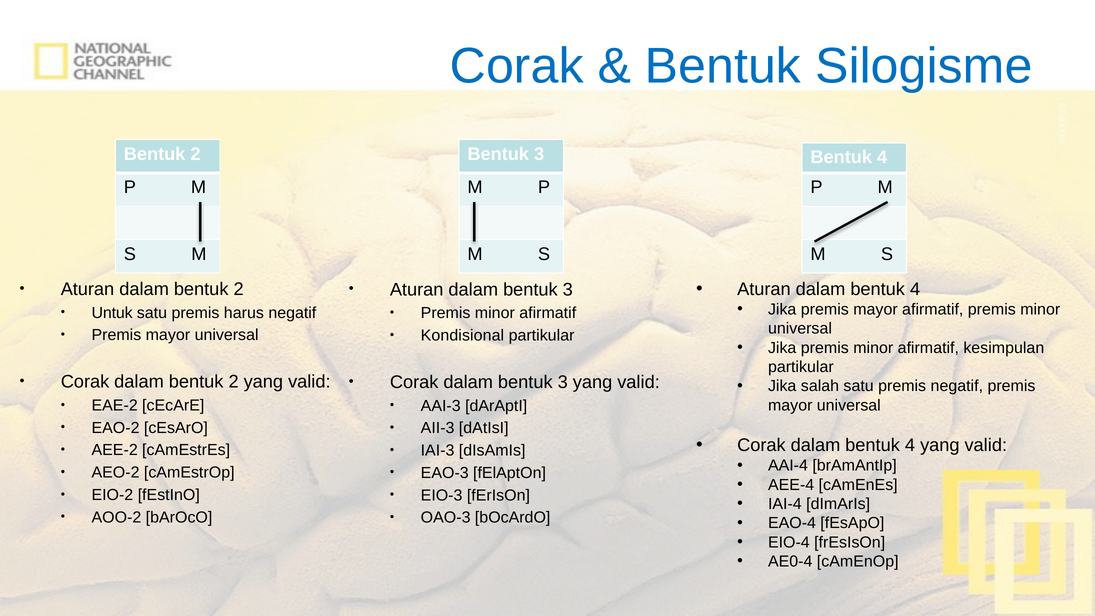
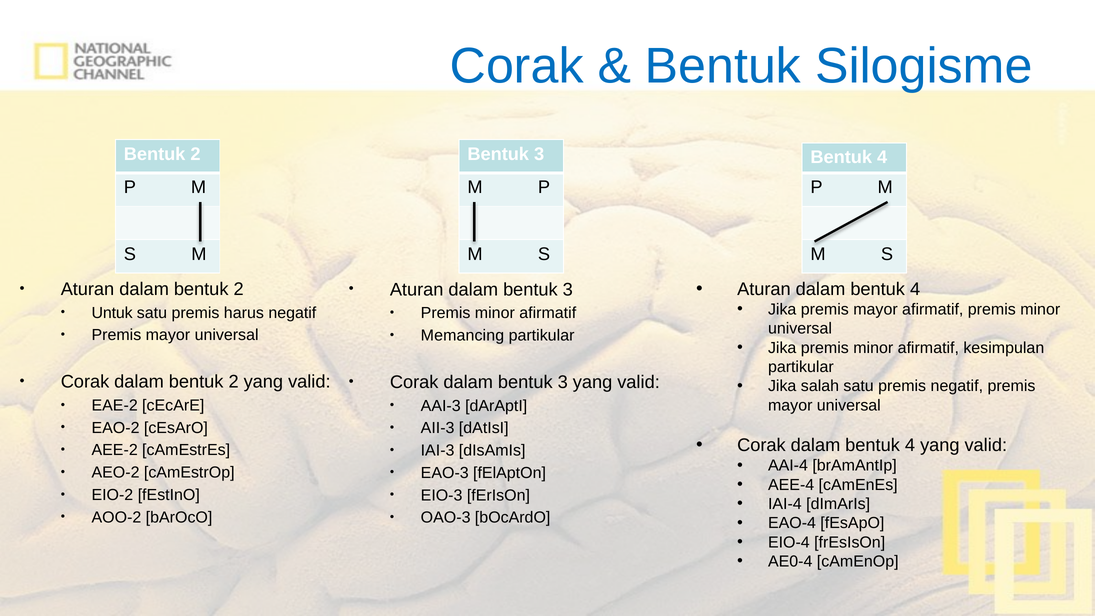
Kondisional: Kondisional -> Memancing (462, 335)
